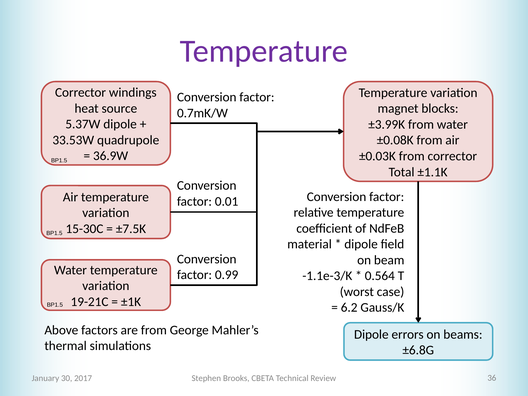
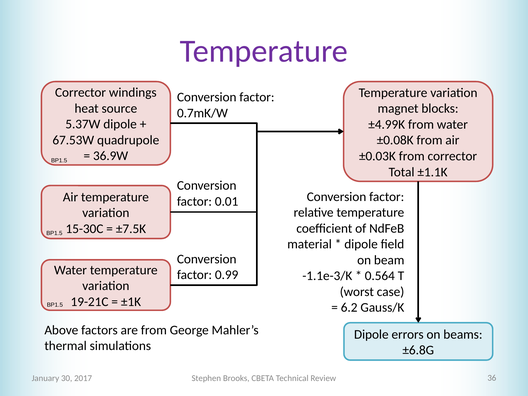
±3.99K: ±3.99K -> ±4.99K (387, 124)
33.53W: 33.53W -> 67.53W (73, 140)
